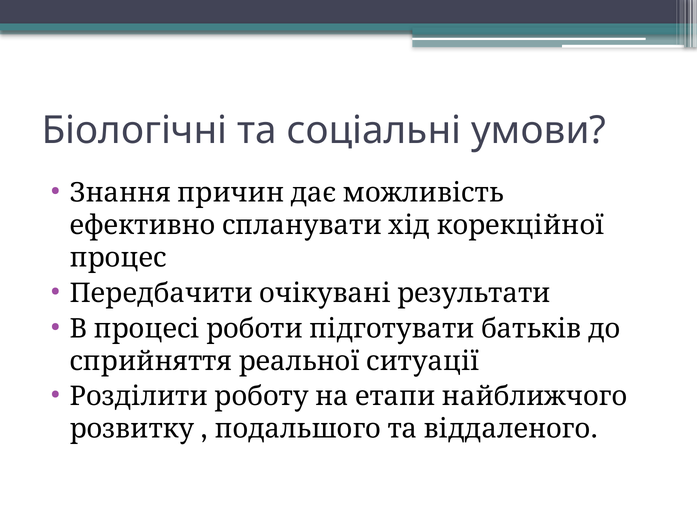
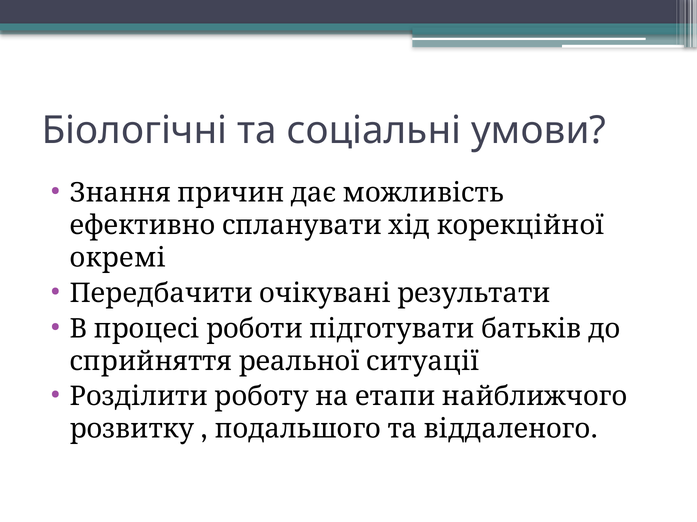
процес: процес -> окремі (118, 258)
